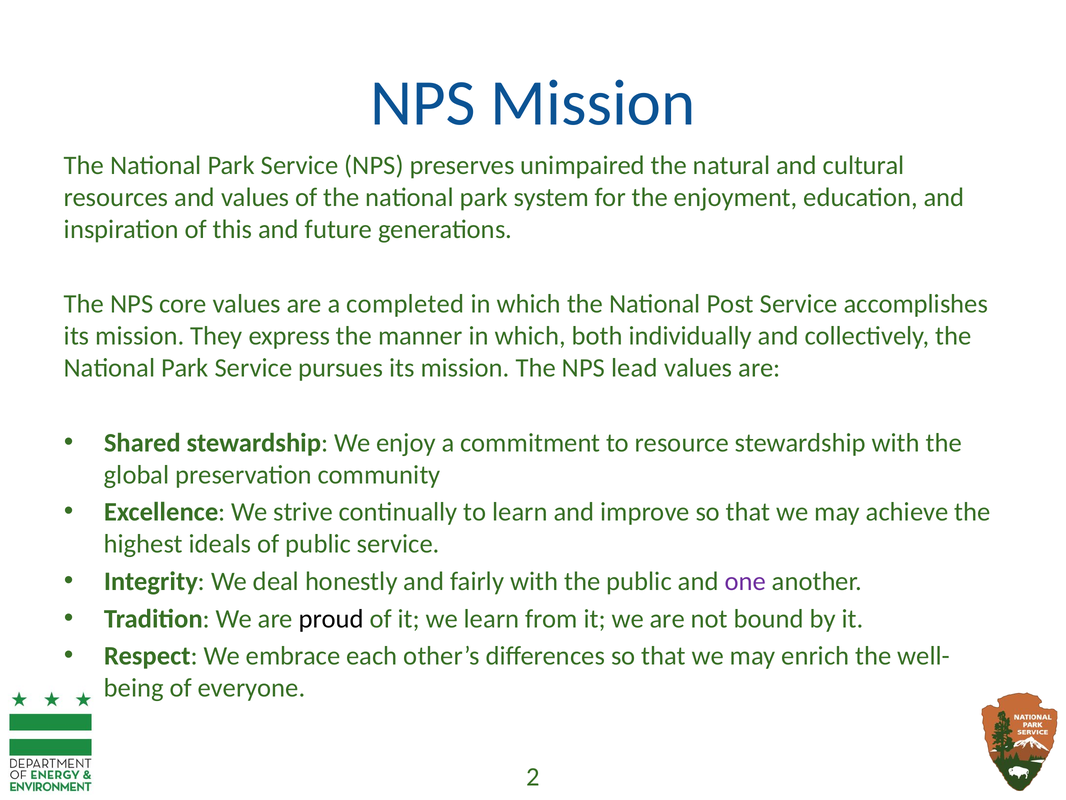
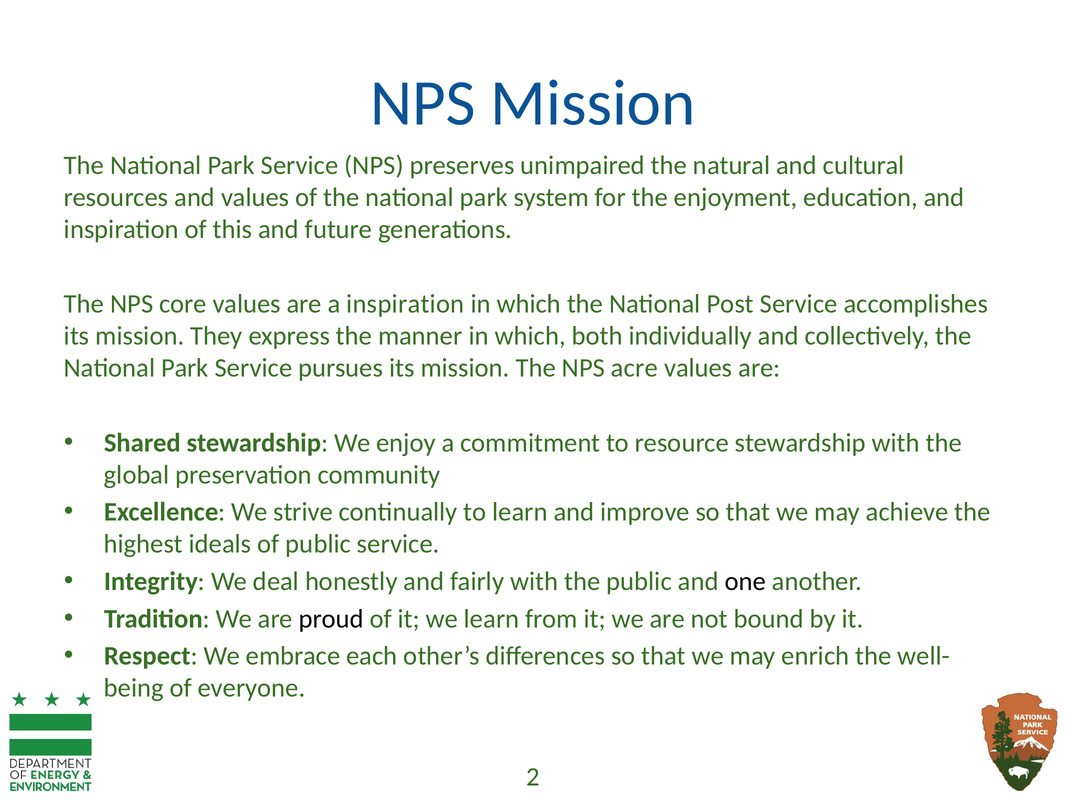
a completed: completed -> inspiration (405, 304)
lead: lead -> acre (635, 368)
one colour: purple -> black (745, 581)
